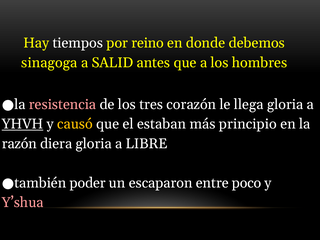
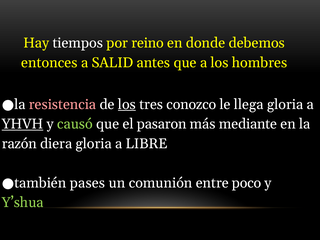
sinagoga: sinagoga -> entonces (49, 63)
los underline: none -> present (127, 104)
corazón: corazón -> conozco (191, 104)
causó colour: yellow -> light green (75, 124)
estaban: estaban -> pasaron (162, 124)
principio: principio -> mediante (248, 124)
poder: poder -> pases (87, 183)
escaparon: escaparon -> comunión (161, 183)
Y’shua colour: pink -> light green (23, 202)
